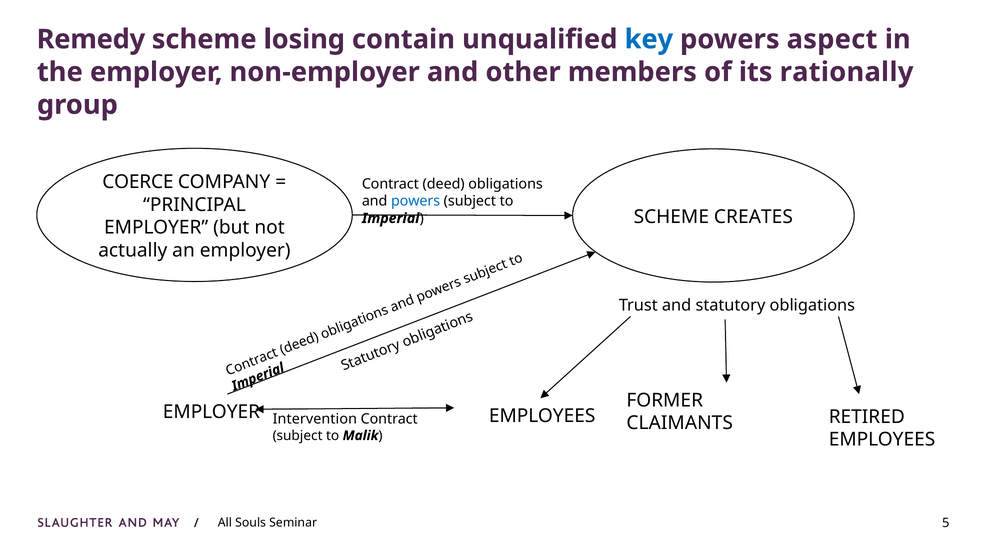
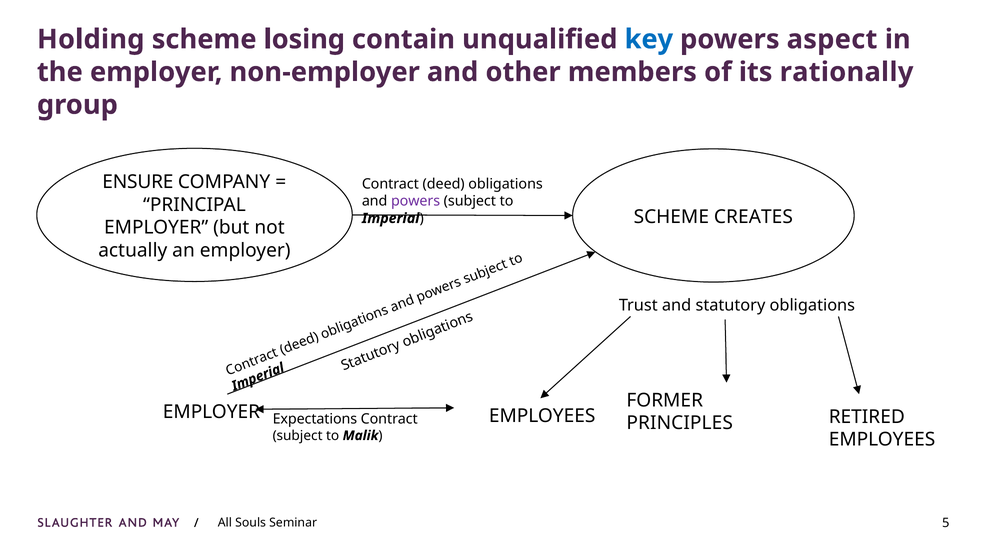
Remedy: Remedy -> Holding (91, 39)
COERCE: COERCE -> ENSURE (138, 182)
powers colour: blue -> purple (416, 201)
Intervention: Intervention -> Expectations (315, 419)
CLAIMANTS: CLAIMANTS -> PRINCIPLES (680, 423)
